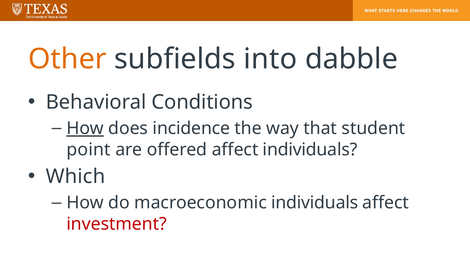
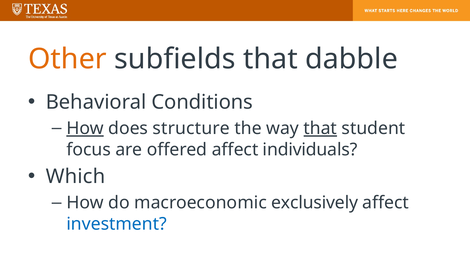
subfields into: into -> that (270, 59)
incidence: incidence -> structure (191, 129)
that underline: none -> present (320, 129)
point: point -> focus (89, 150)
macroeconomic individuals: individuals -> exclusively (315, 203)
investment colour: red -> blue (117, 224)
